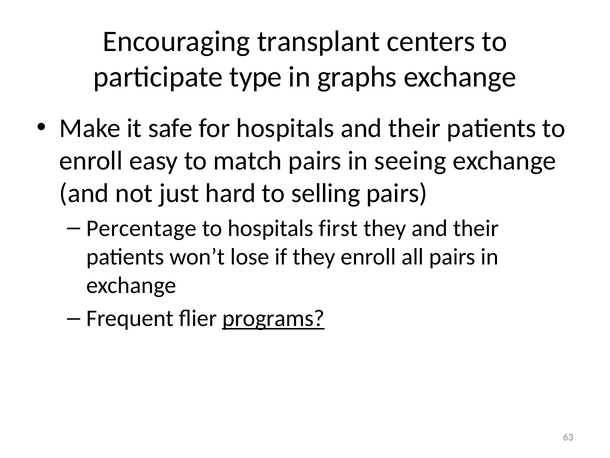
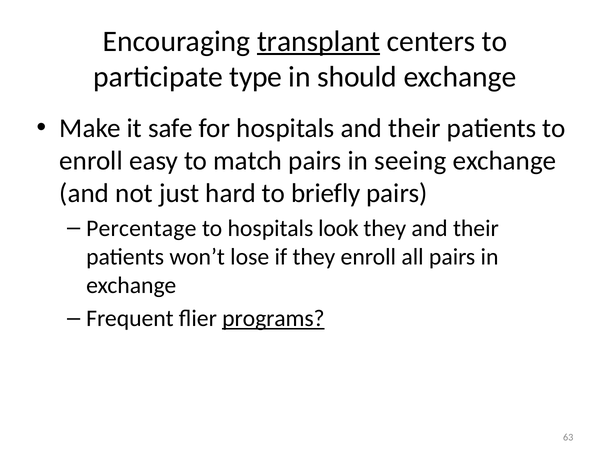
transplant underline: none -> present (319, 41)
graphs: graphs -> should (357, 77)
selling: selling -> briefly (326, 193)
first: first -> look (338, 228)
